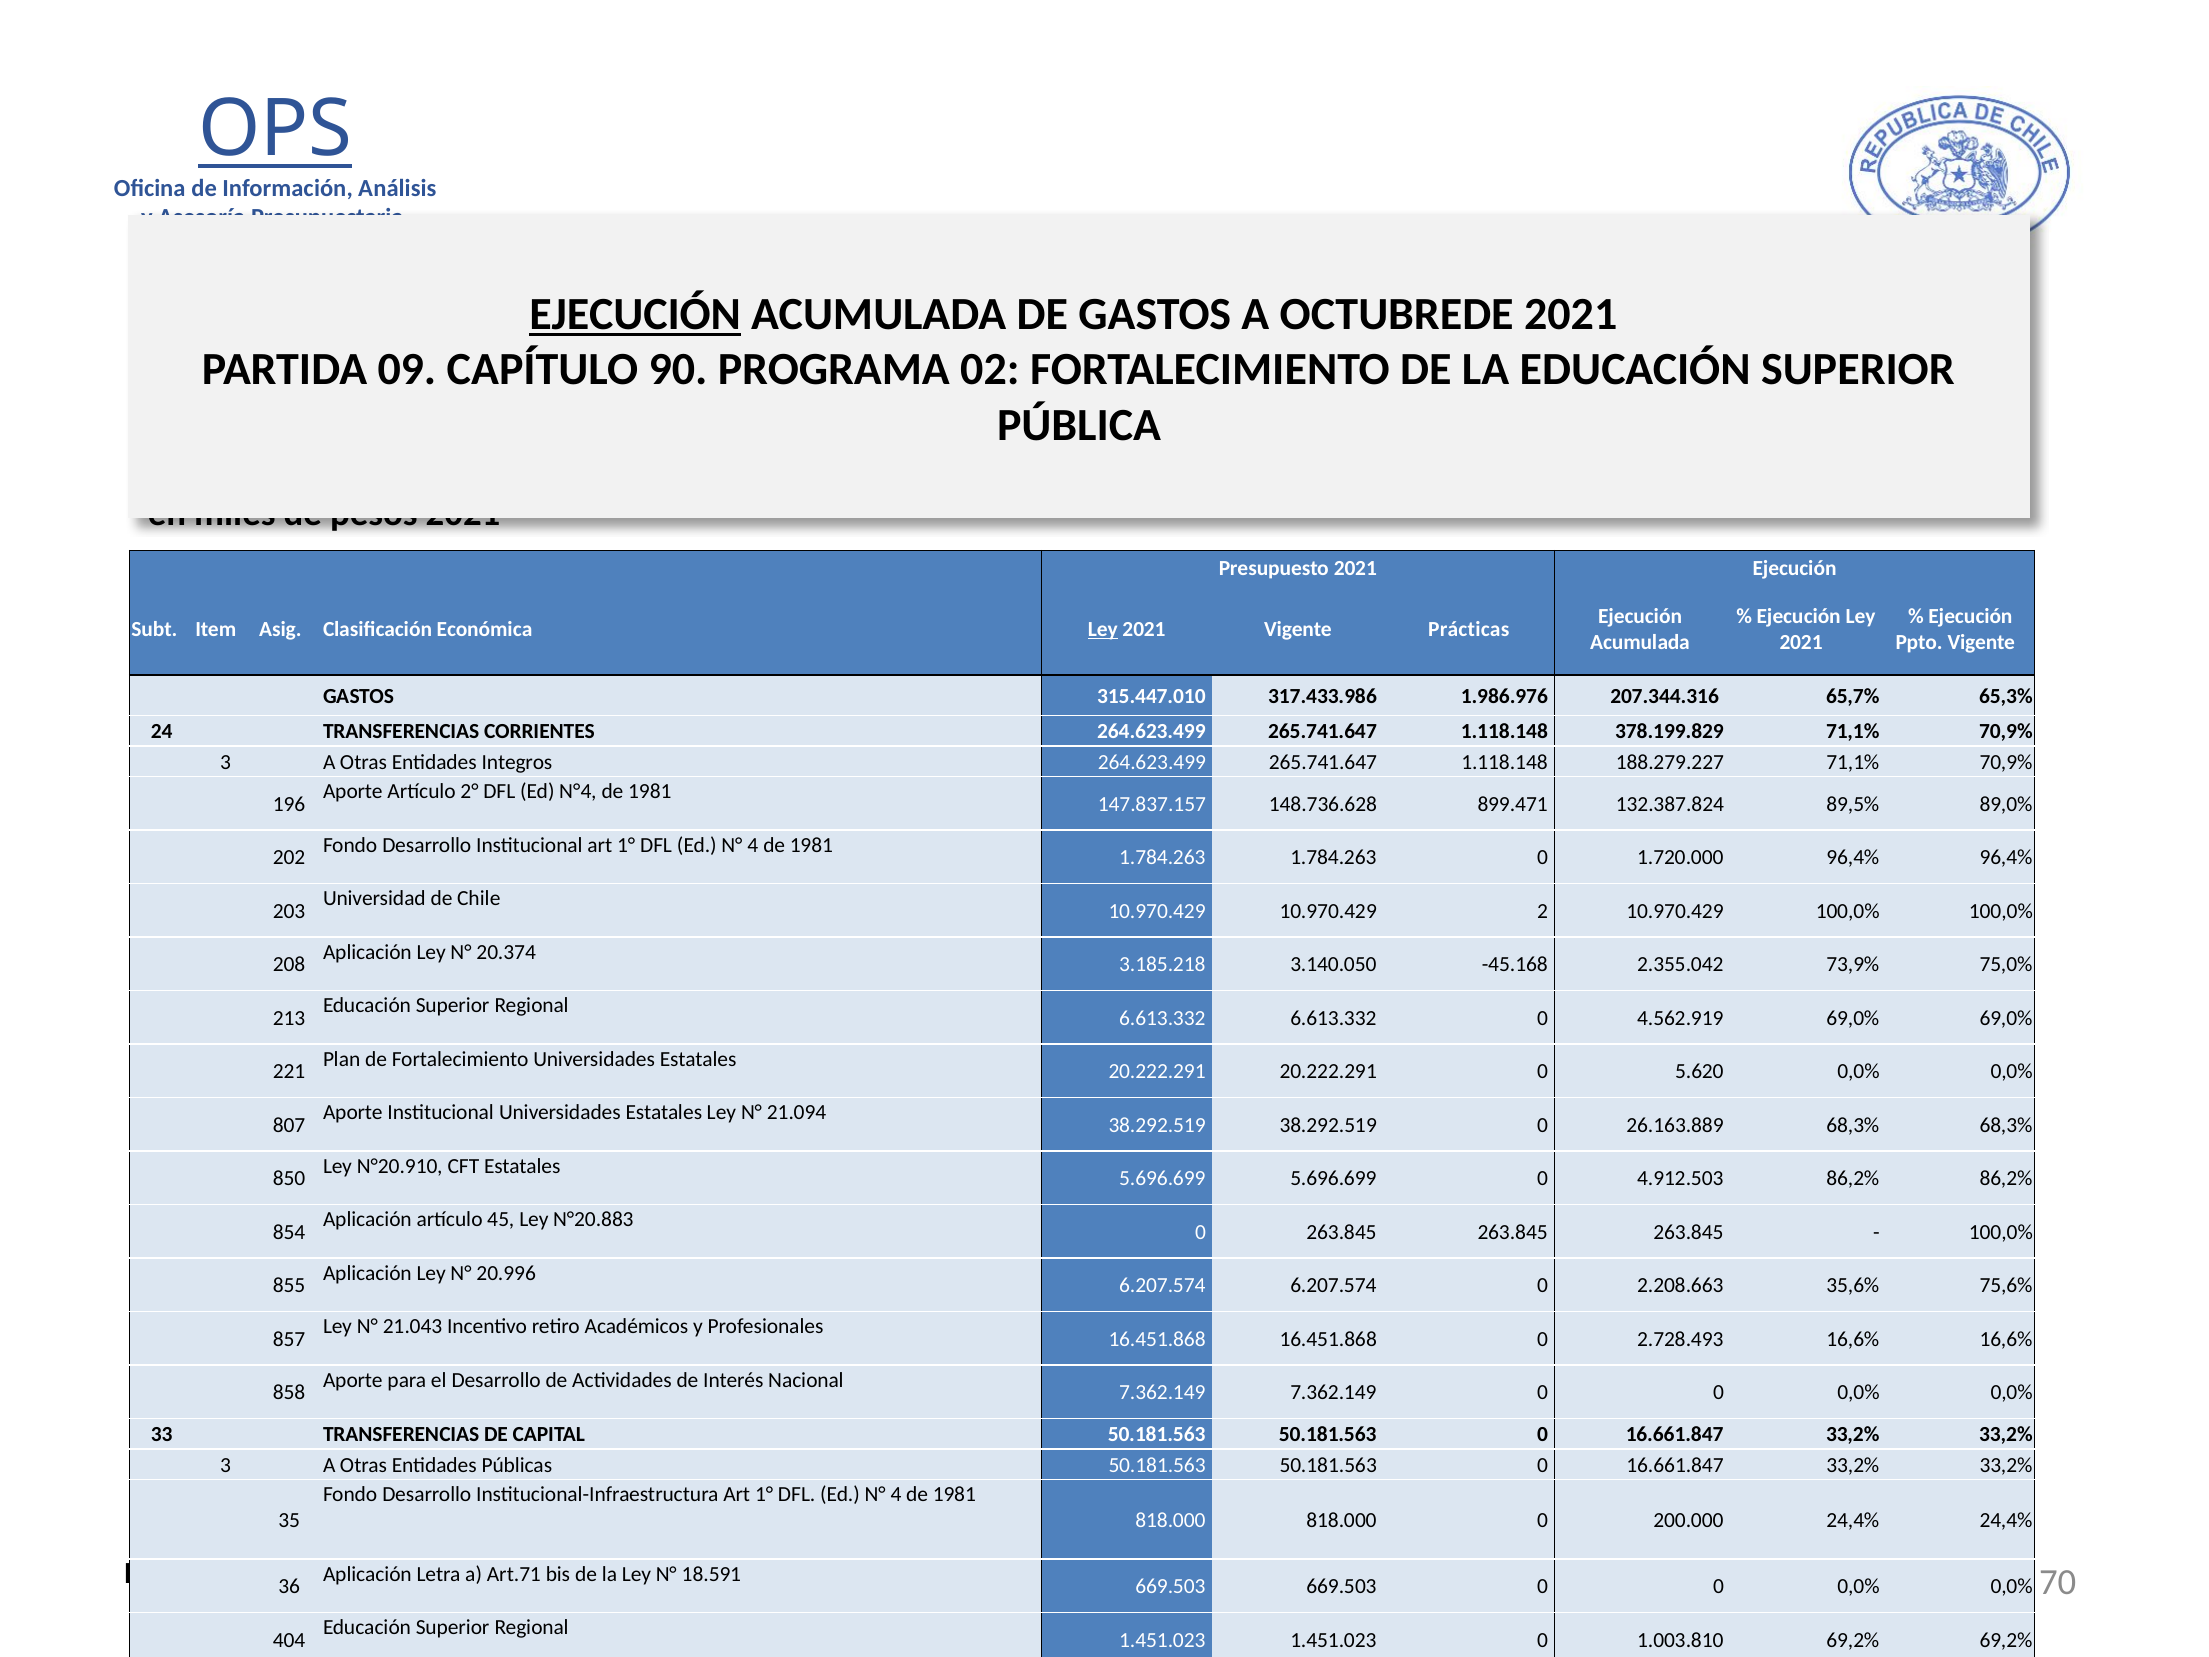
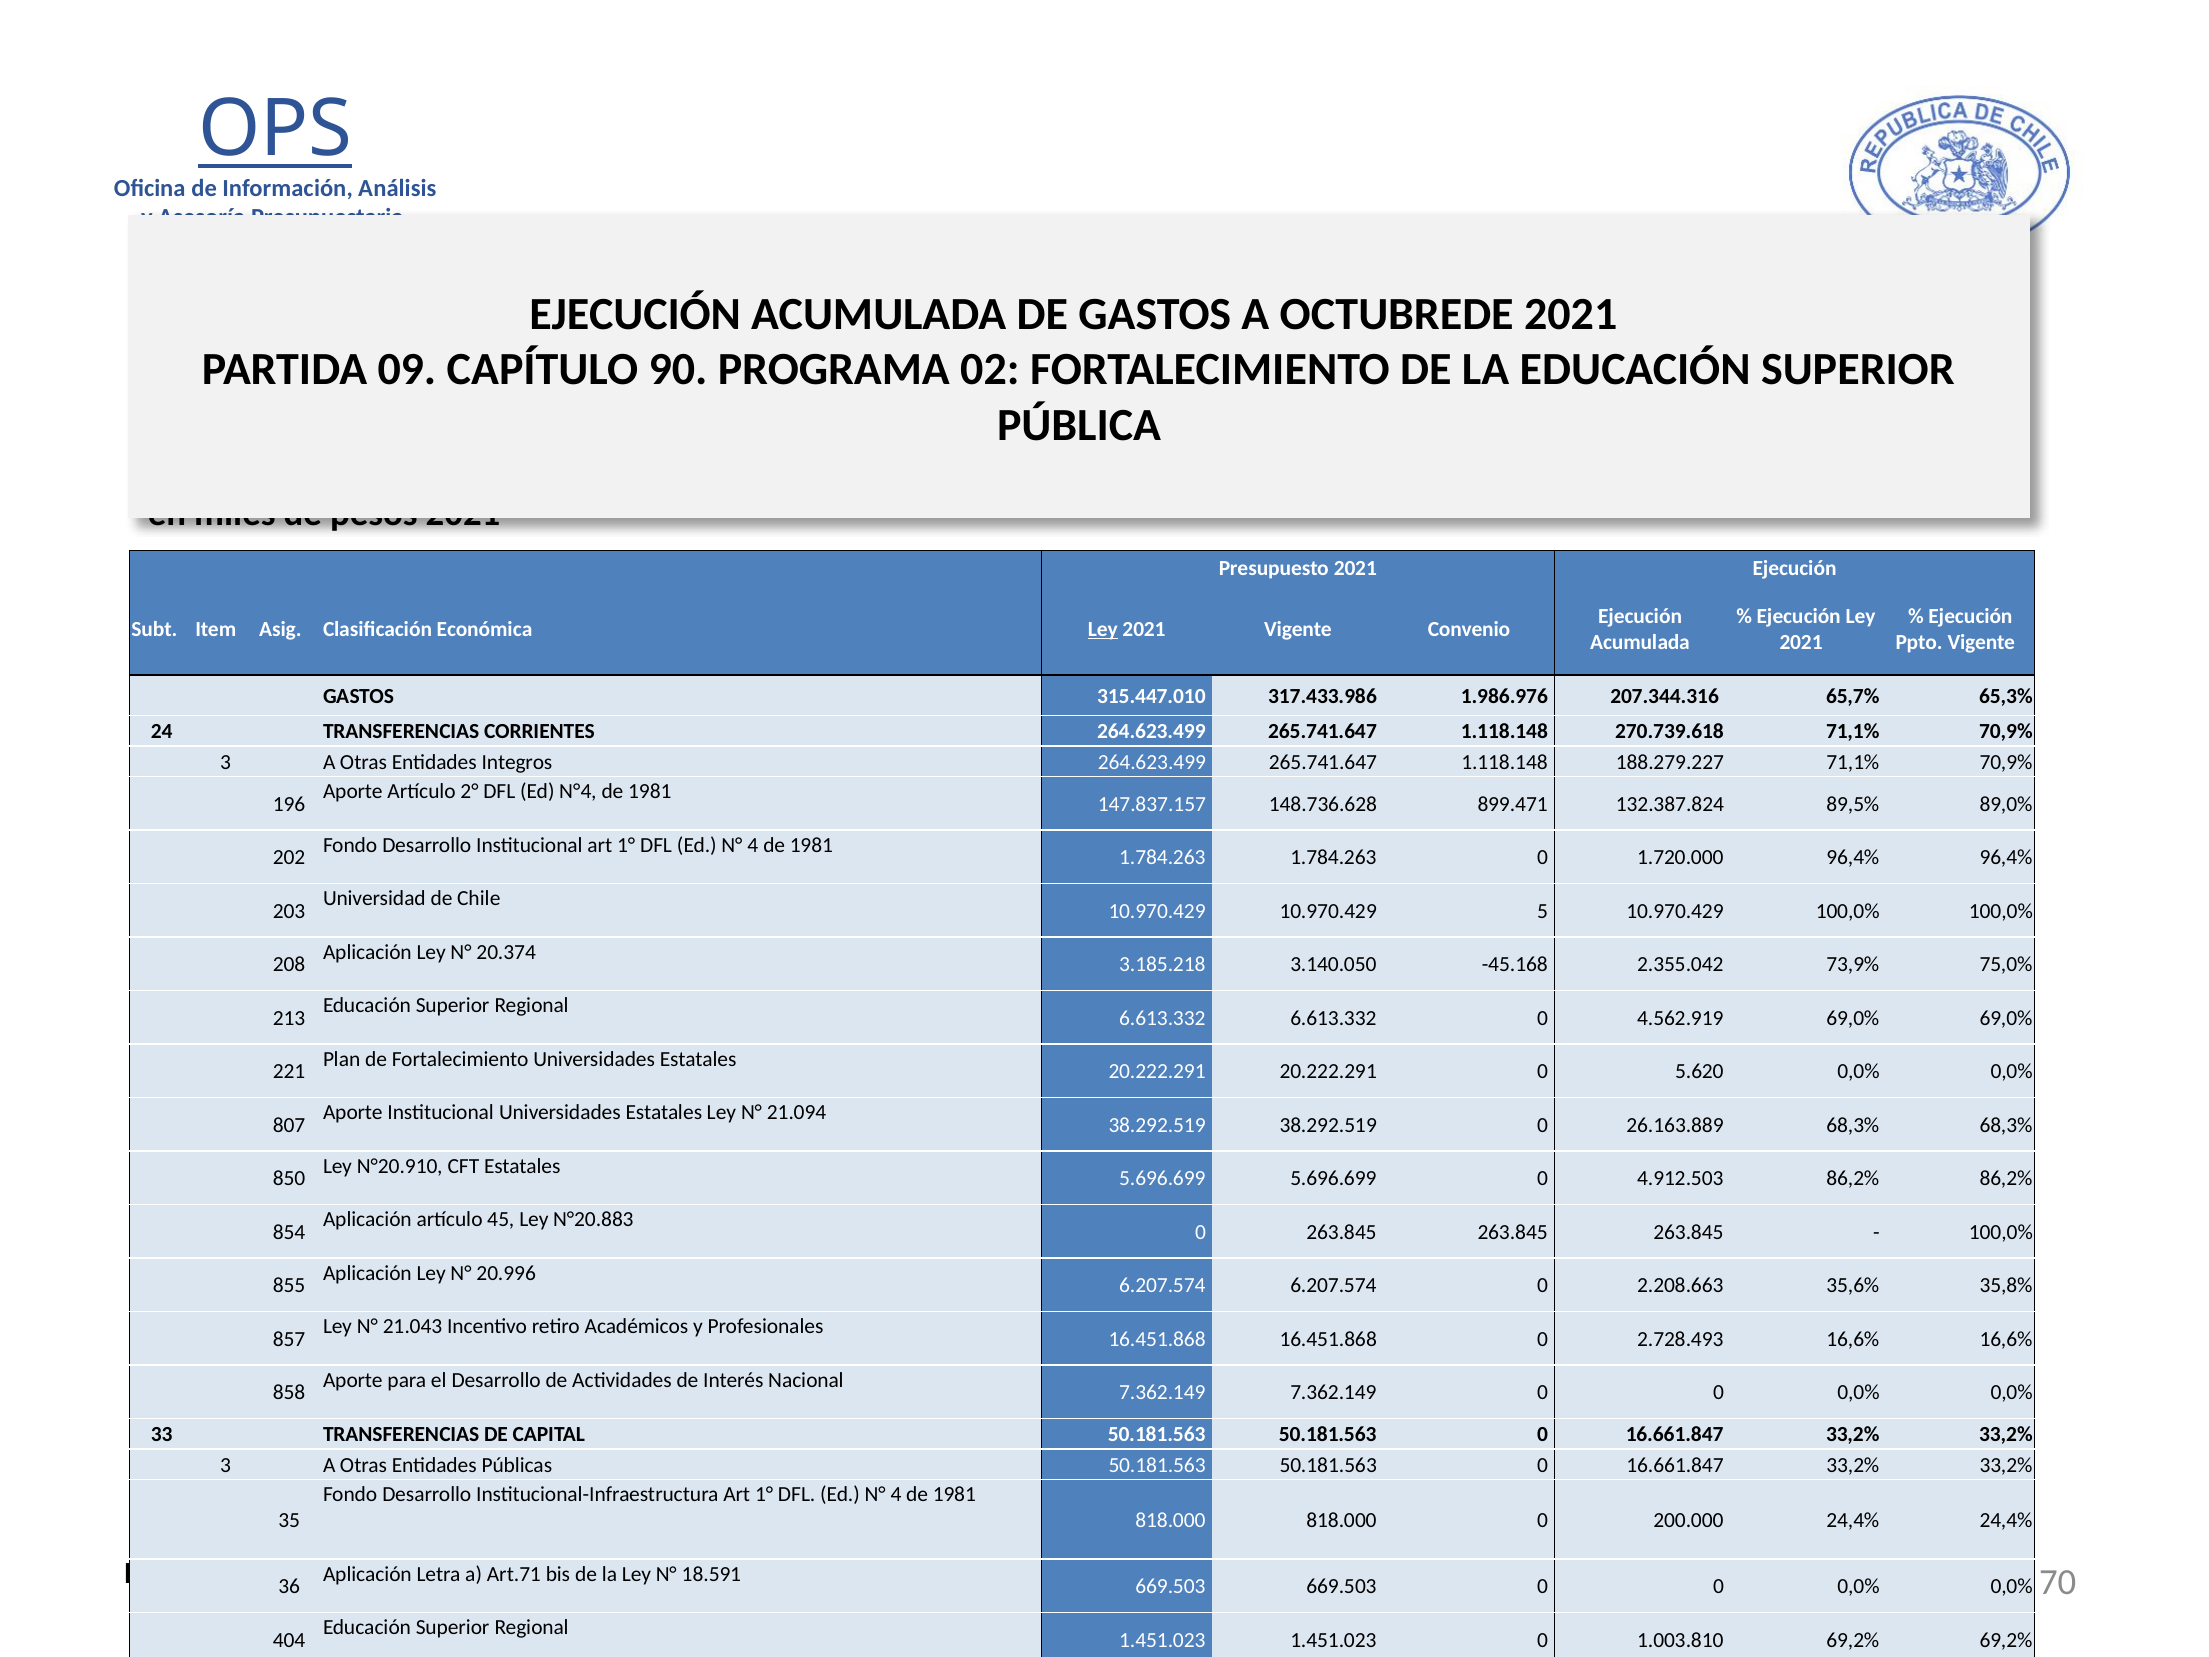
EJECUCIÓN underline: present -> none (635, 315)
Prácticas: Prácticas -> Convenio (1469, 629)
378.199.829: 378.199.829 -> 270.739.618 (1669, 732)
2: 2 -> 5 (1543, 911)
75,6%: 75,6% -> 35,8% (2006, 1286)
